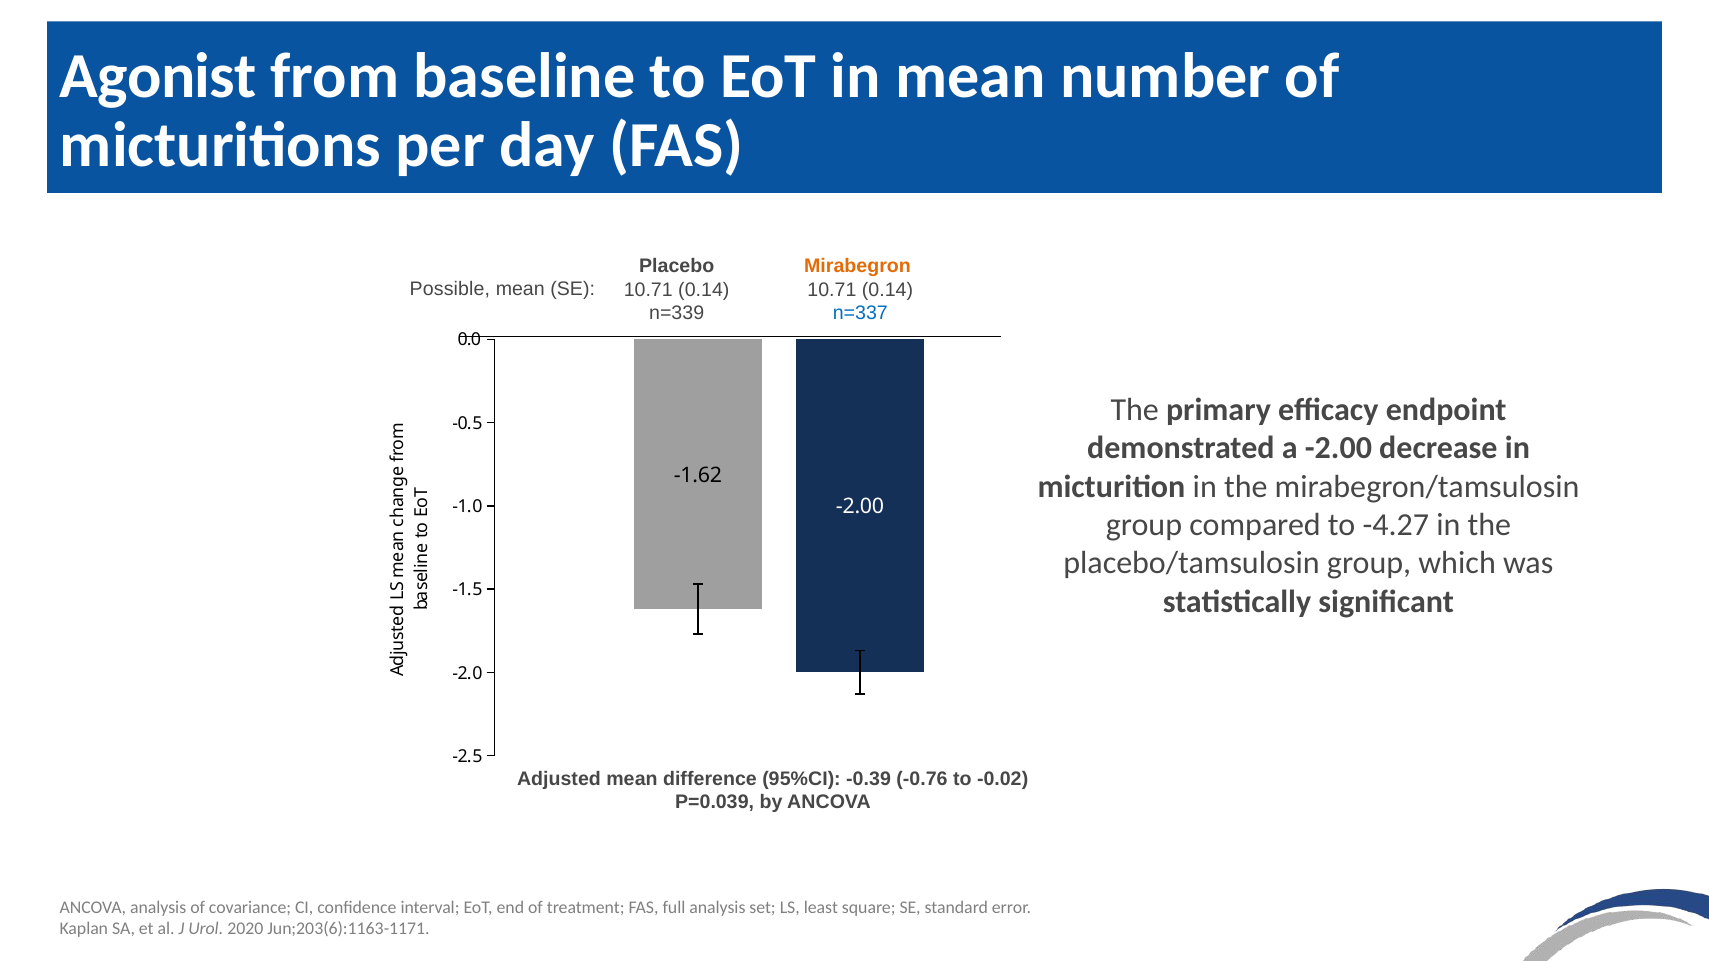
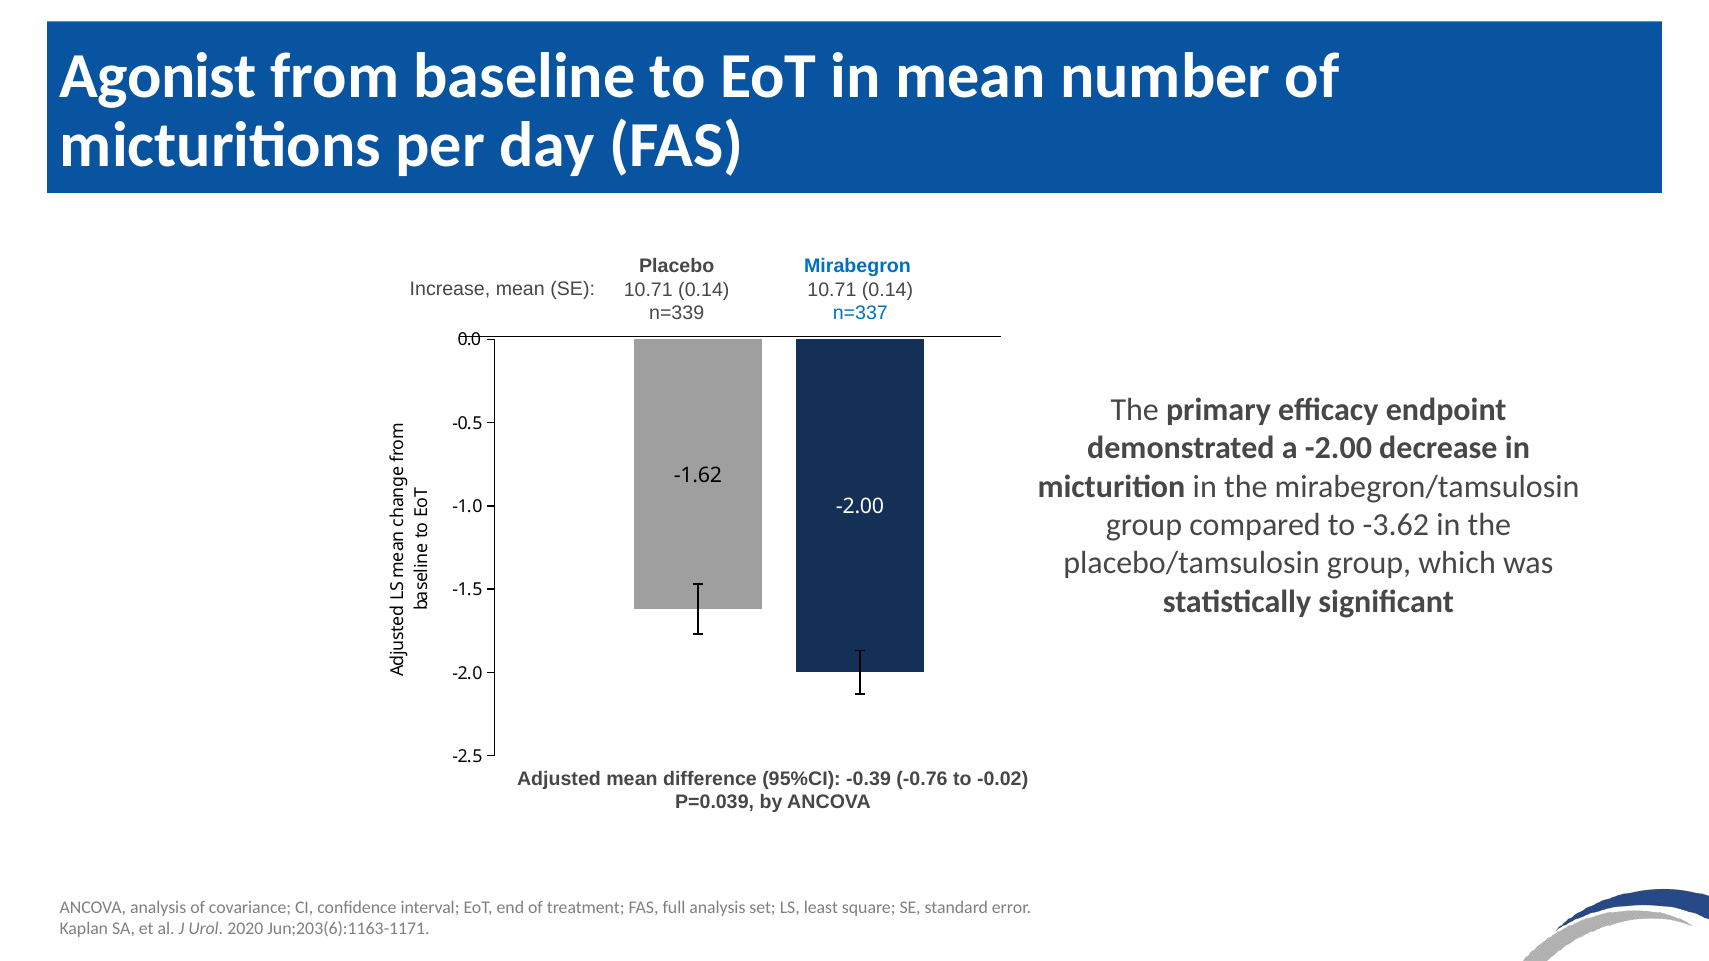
Mirabegron colour: orange -> blue (857, 266)
Possible: Possible -> Increase (450, 289)
-4.27: -4.27 -> -3.62 (1396, 525)
